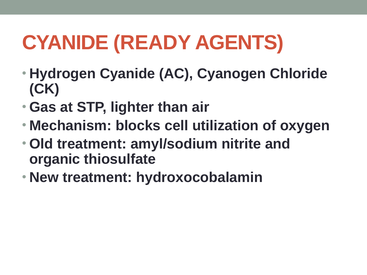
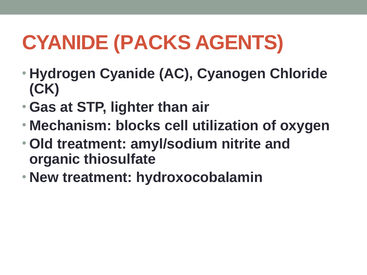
READY: READY -> PACKS (152, 43)
